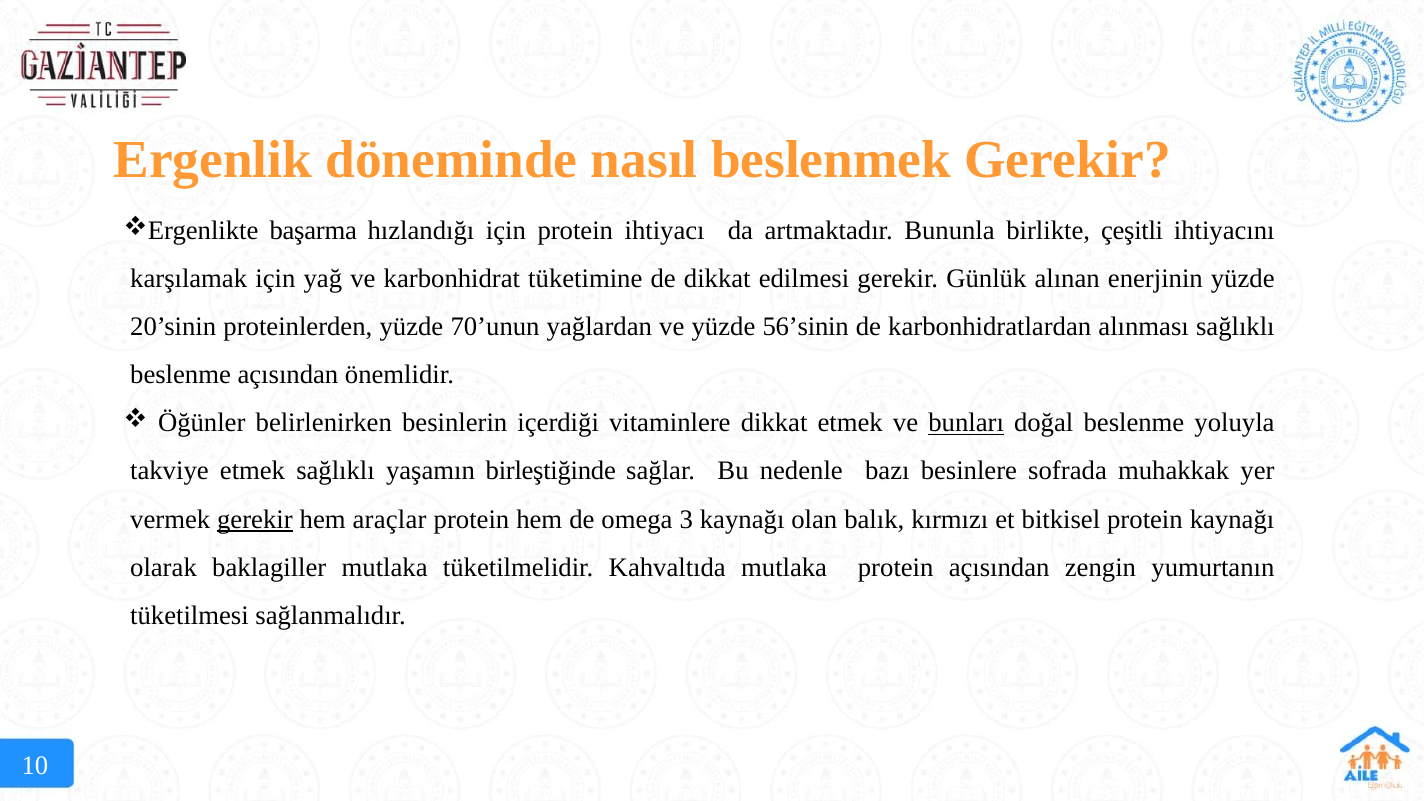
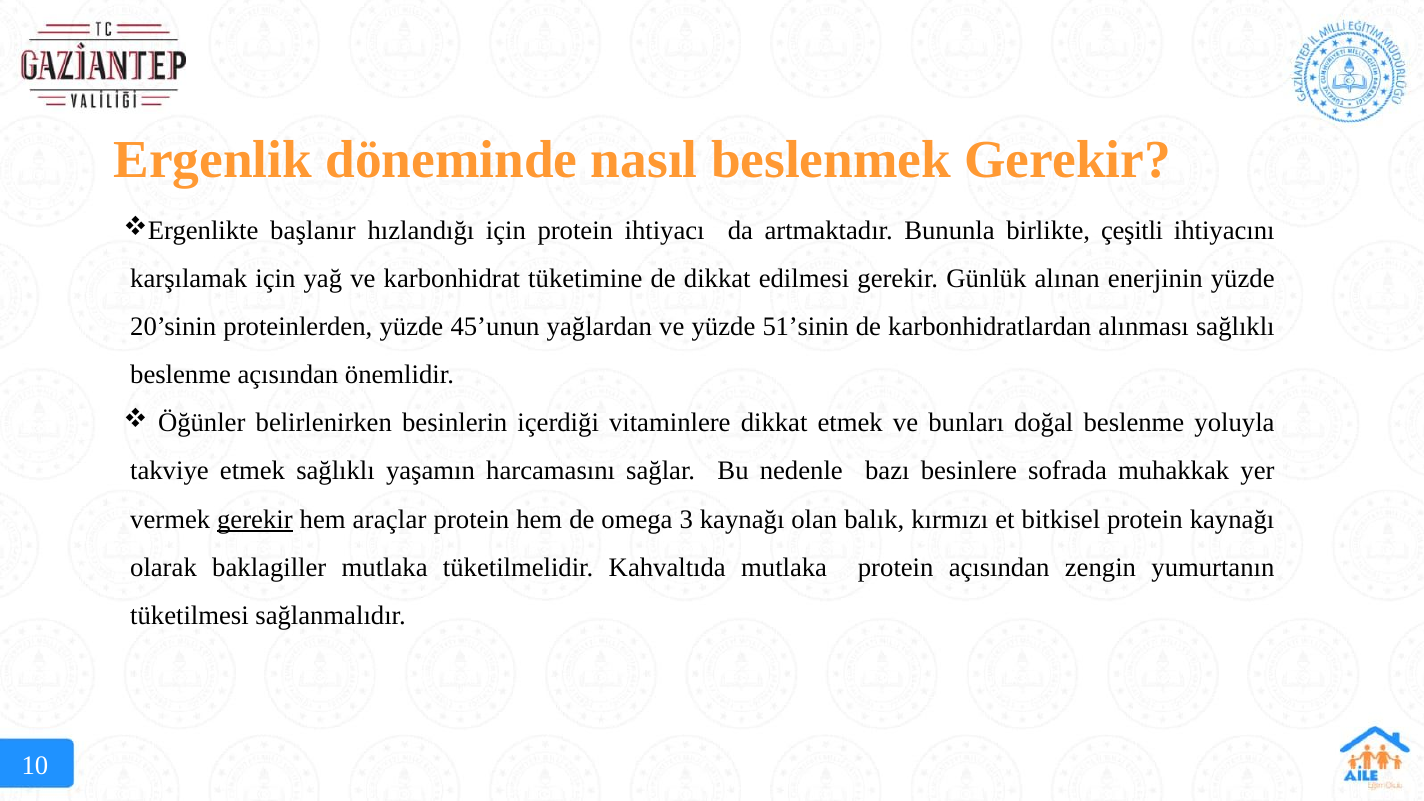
başarma: başarma -> başlanır (313, 231)
70’unun: 70’unun -> 45’unun (495, 327)
56’sinin: 56’sinin -> 51’sinin (806, 327)
bunları underline: present -> none (966, 423)
birleştiğinde: birleştiğinde -> harcamasını (551, 471)
